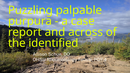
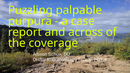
identified: identified -> coverage (53, 43)
